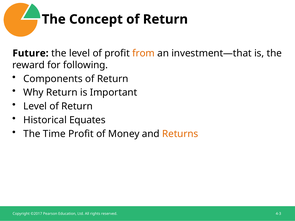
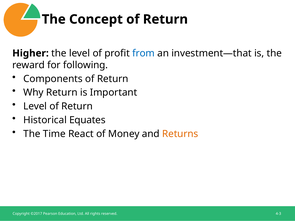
Future: Future -> Higher (31, 53)
from colour: orange -> blue (144, 53)
Time Profit: Profit -> React (81, 134)
